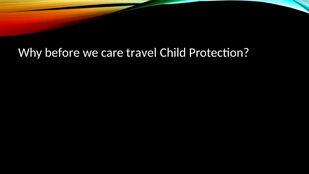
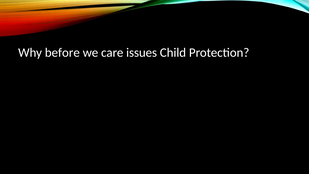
travel: travel -> issues (142, 53)
